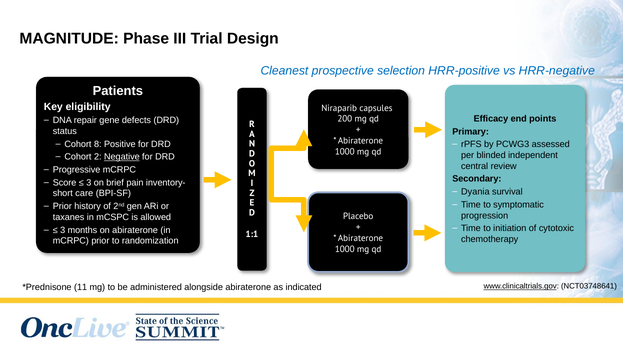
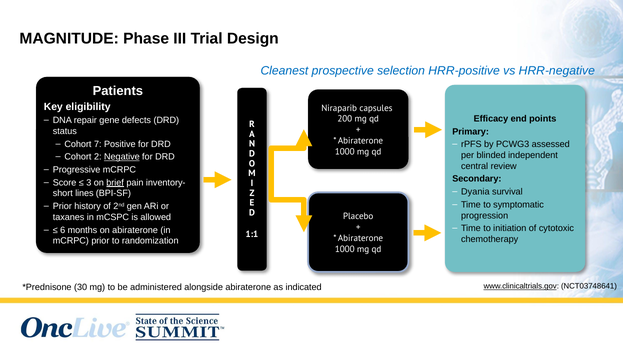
8: 8 -> 7 (98, 144)
brief underline: none -> present (115, 182)
care: care -> lines (84, 193)
3: 3 -> 6 (63, 230)
11: 11 -> 30 (81, 287)
